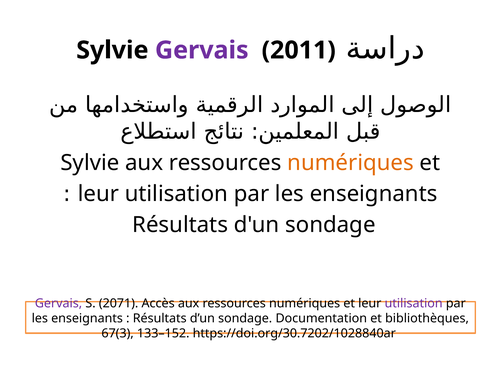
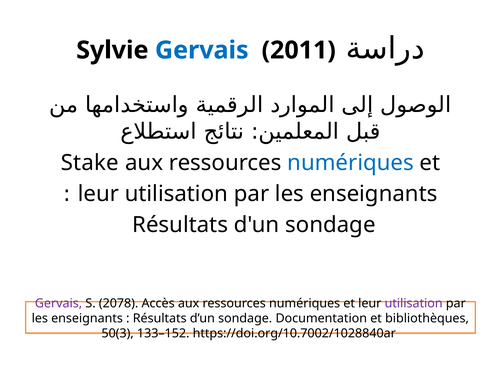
Gervais colour: purple -> blue (202, 50)
Sylvie: Sylvie -> Stake (90, 163)
numériques colour: orange -> blue (351, 163)
2071: 2071 -> 2078 (119, 304)
67(3: 67(3 -> 50(3 (118, 334)
https://doi.org/30.7202/1028840ar: https://doi.org/30.7202/1028840ar -> https://doi.org/10.7002/1028840ar (294, 334)
